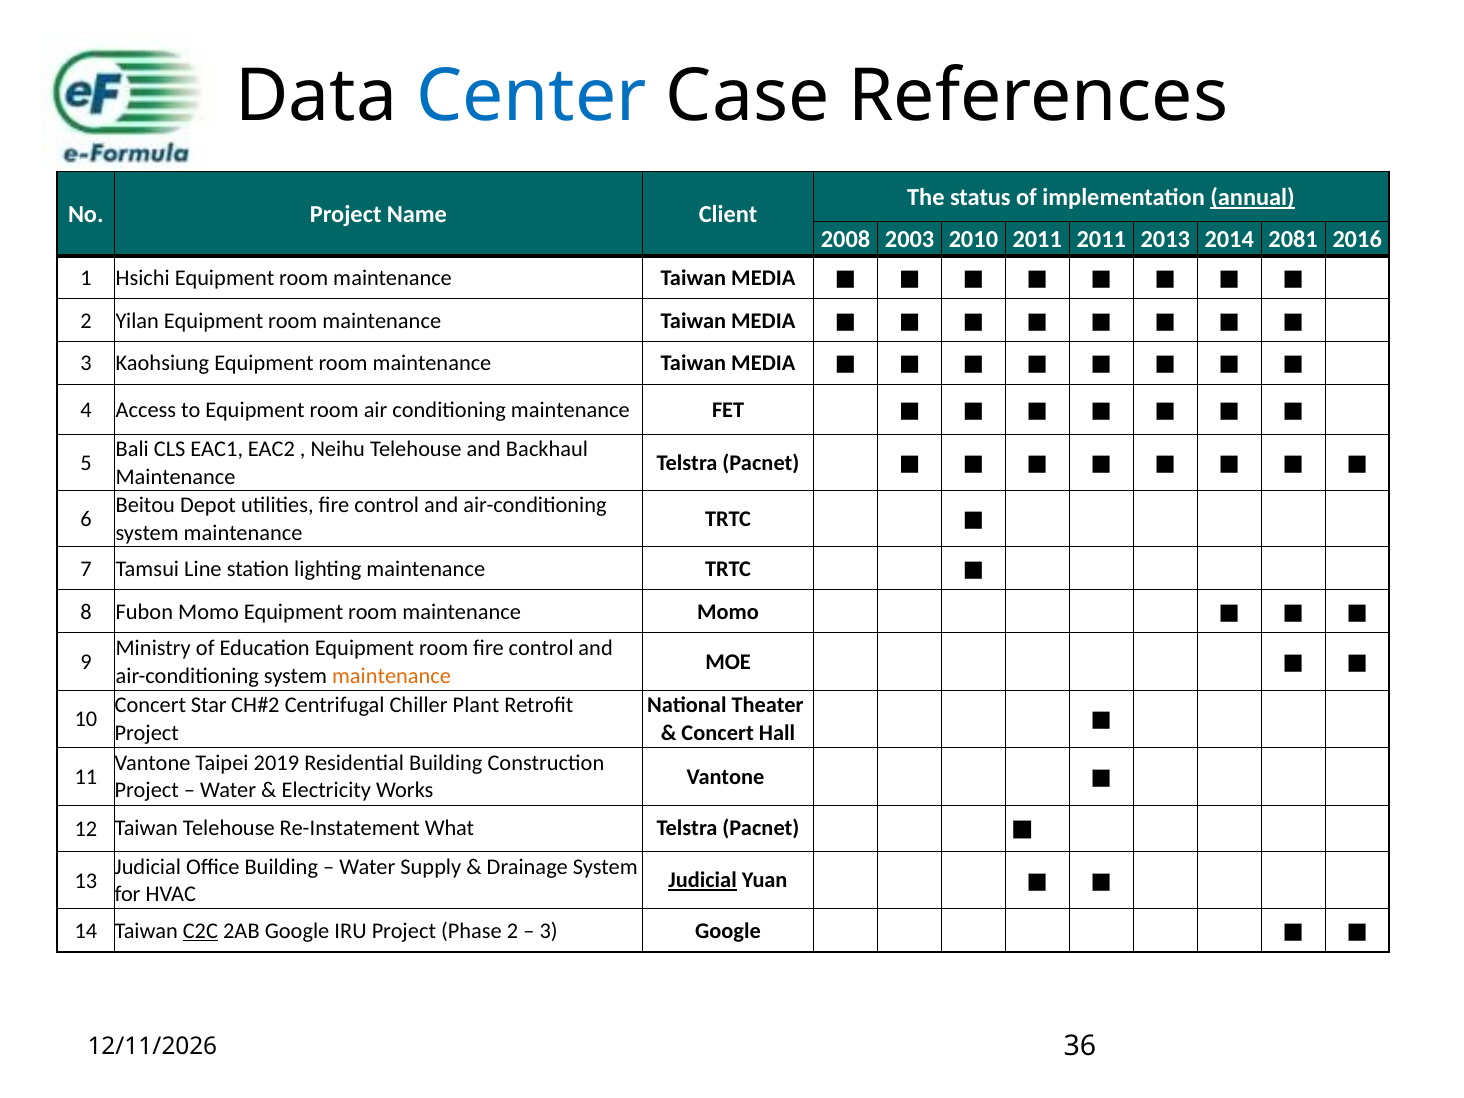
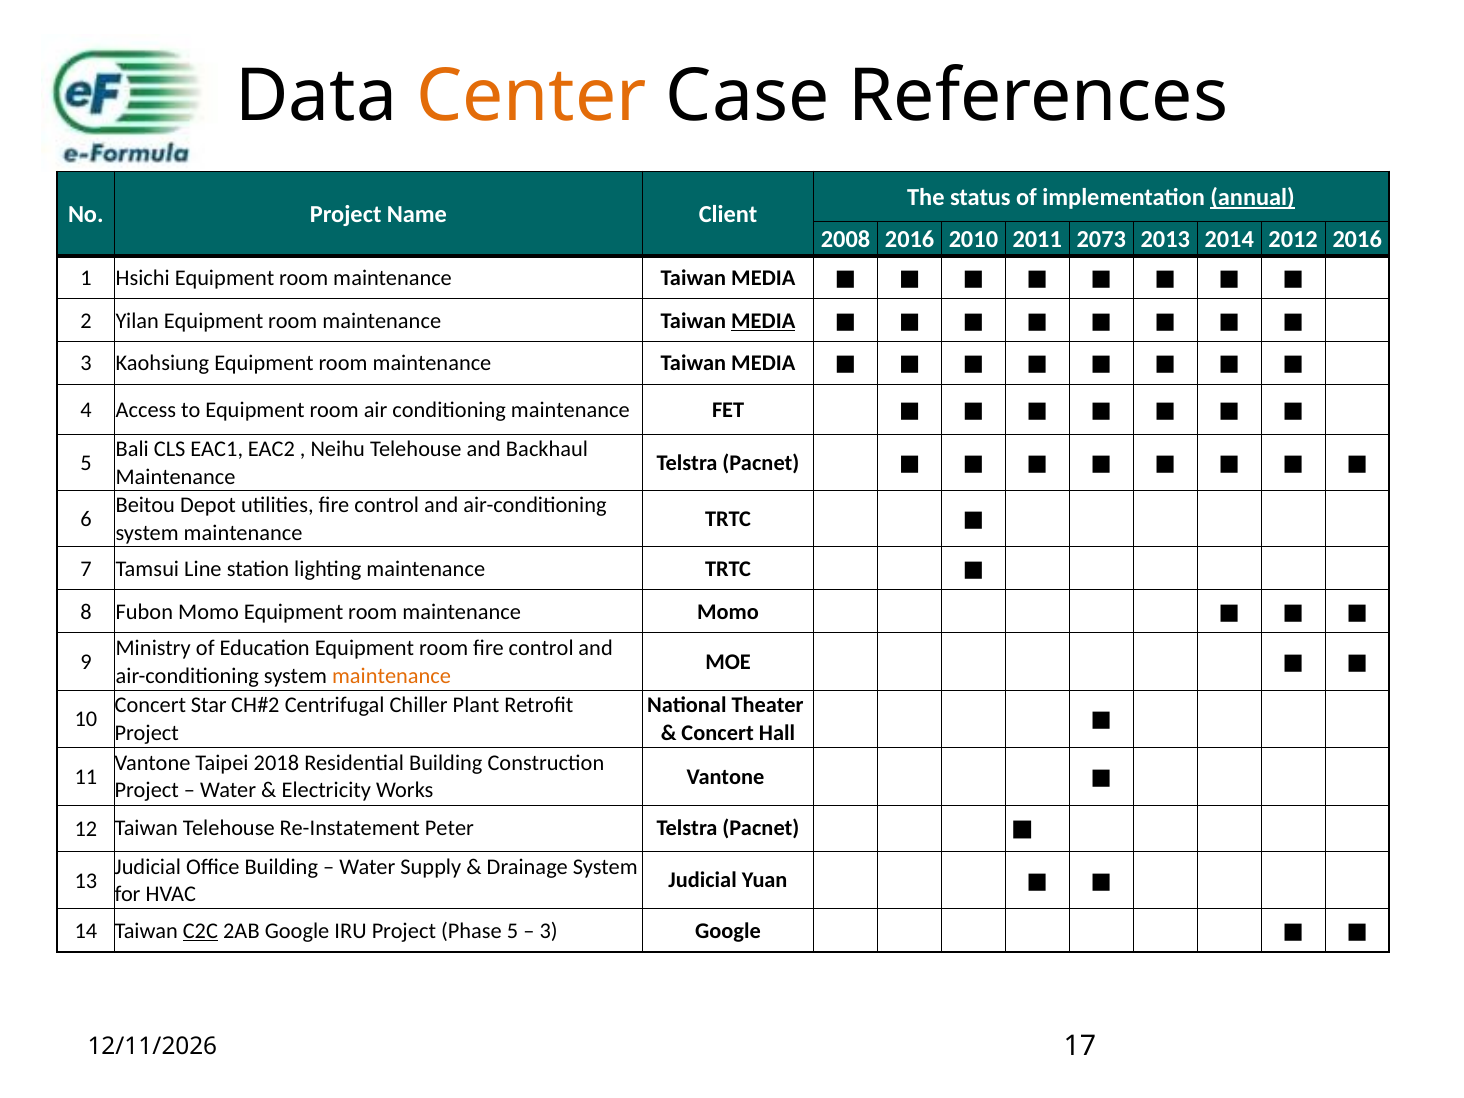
Center colour: blue -> orange (531, 96)
2008 2003: 2003 -> 2016 (910, 240)
2011 2011: 2011 -> 2073 (1101, 240)
2081: 2081 -> 2012 (1293, 240)
MEDIA underline: none -> present (763, 321)
2019: 2019 -> 2018 (276, 763)
What: What -> Peter (449, 829)
Judicial underline: present -> none (703, 880)
Phase 2: 2 -> 5 (513, 931)
36: 36 -> 17 (1080, 1046)
